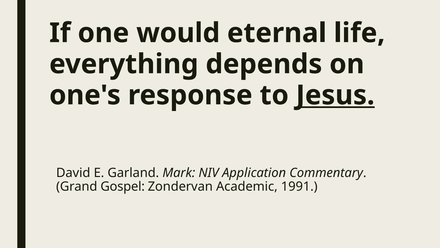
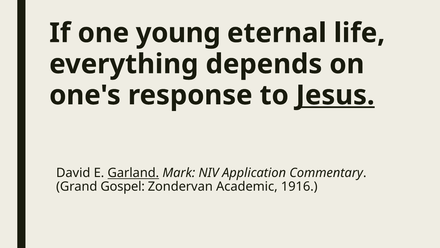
would: would -> young (178, 33)
Garland underline: none -> present (133, 173)
1991: 1991 -> 1916 (299, 186)
